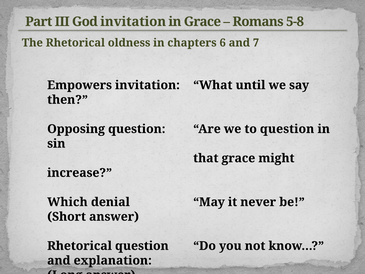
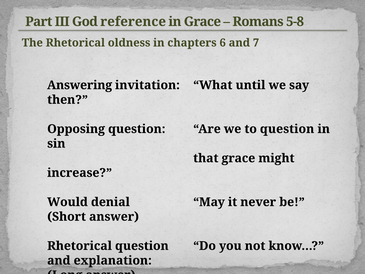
God invitation: invitation -> reference (133, 22)
Empowers: Empowers -> Answering (80, 85)
Which: Which -> Would (68, 202)
